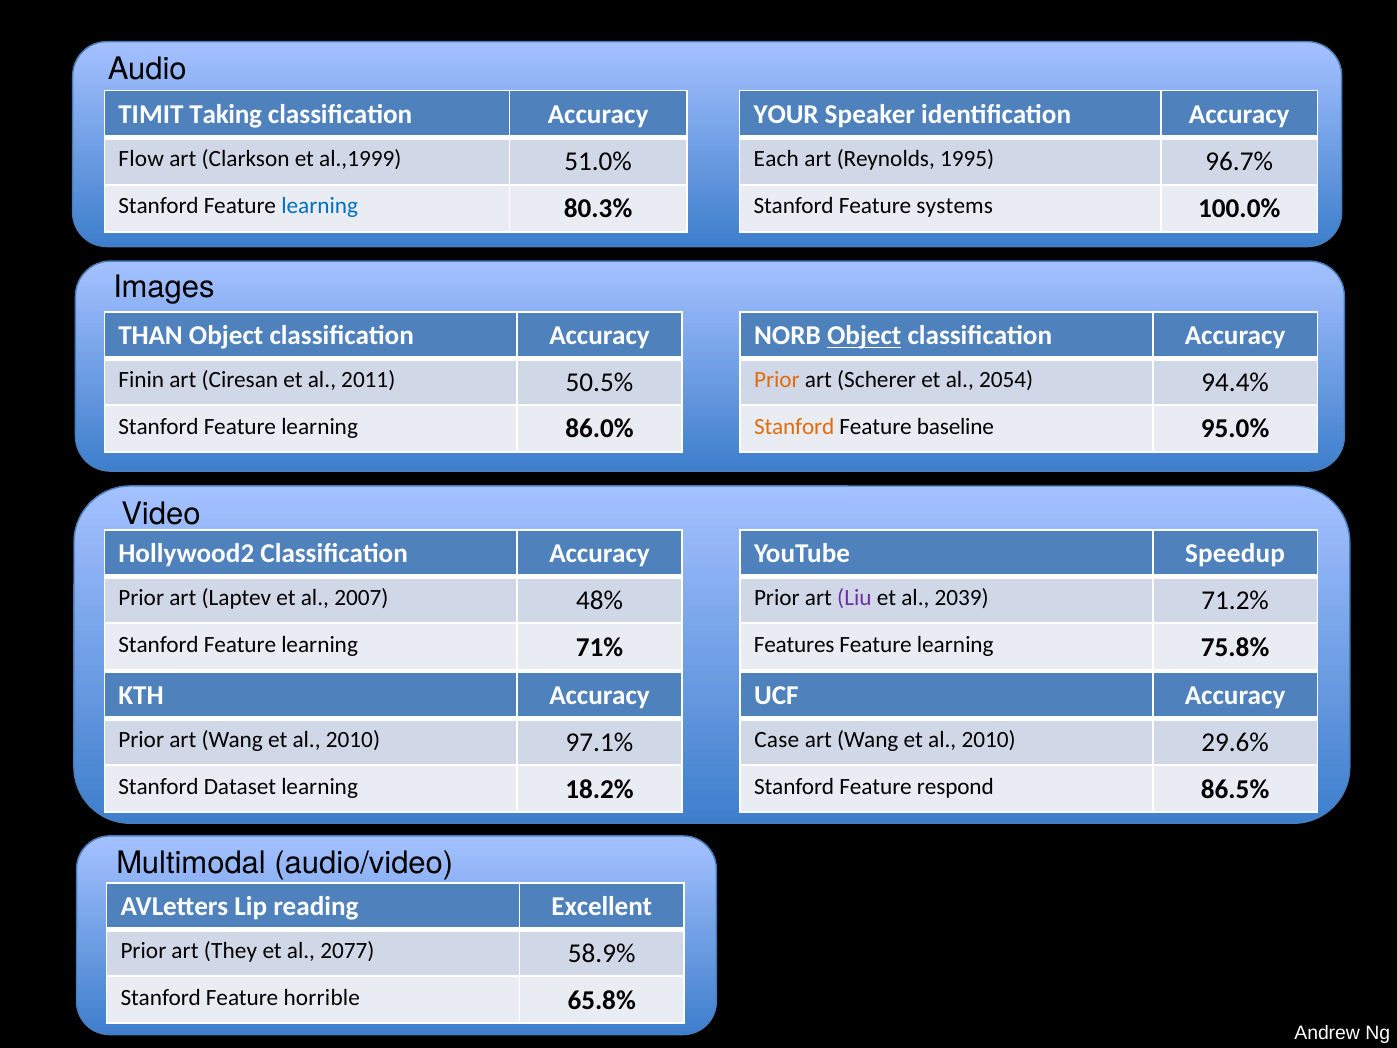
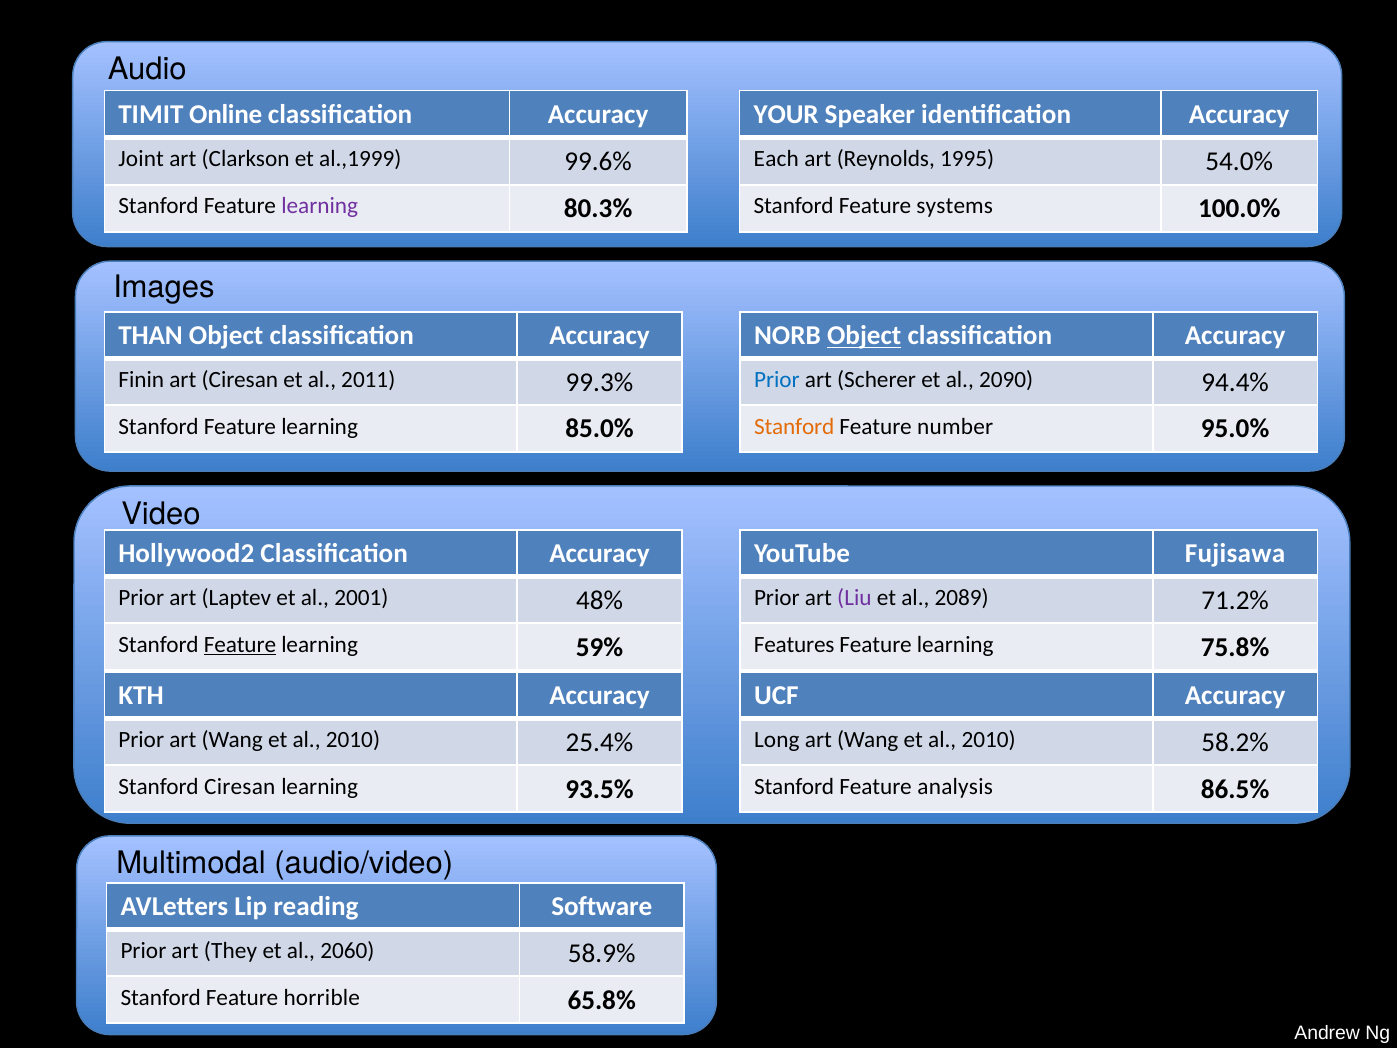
Taking: Taking -> Online (226, 114)
Flow: Flow -> Joint (141, 159)
51.0%: 51.0% -> 99.6% (598, 162)
96.7%: 96.7% -> 54.0% (1239, 162)
learning colour: blue -> purple (320, 206)
50.5%: 50.5% -> 99.3% (599, 382)
Prior colour: orange -> blue (777, 380)
2054: 2054 -> 2090 (1006, 380)
86.0%: 86.0% -> 85.0% (600, 429)
baseline: baseline -> number (955, 426)
Speedup: Speedup -> Fujisawa (1235, 554)
2007: 2007 -> 2001 (361, 598)
2039: 2039 -> 2089 (962, 598)
Feature underline: none -> present (240, 645)
71%: 71% -> 59% (600, 647)
97.1%: 97.1% -> 25.4% (599, 742)
Case: Case -> Long (777, 740)
29.6%: 29.6% -> 58.2% (1235, 742)
Stanford Dataset: Dataset -> Ciresan (240, 787)
18.2%: 18.2% -> 93.5% (600, 789)
respond: respond -> analysis (955, 787)
Excellent: Excellent -> Software (602, 907)
2077: 2077 -> 2060 (347, 951)
